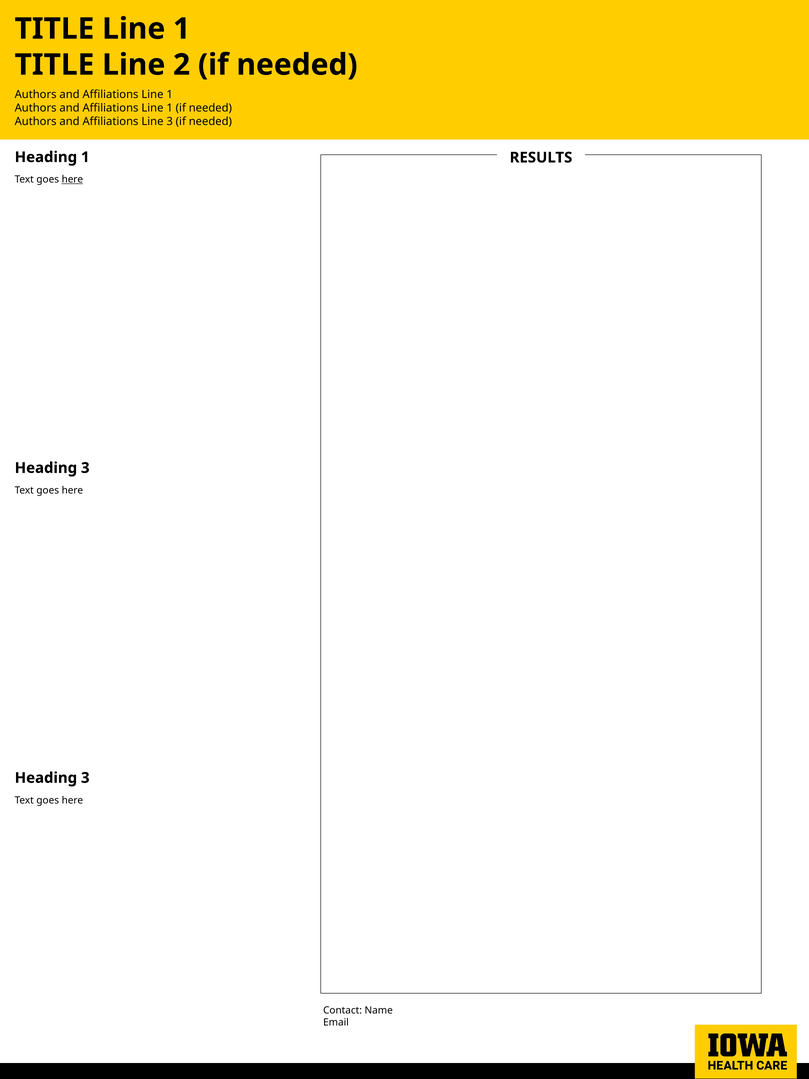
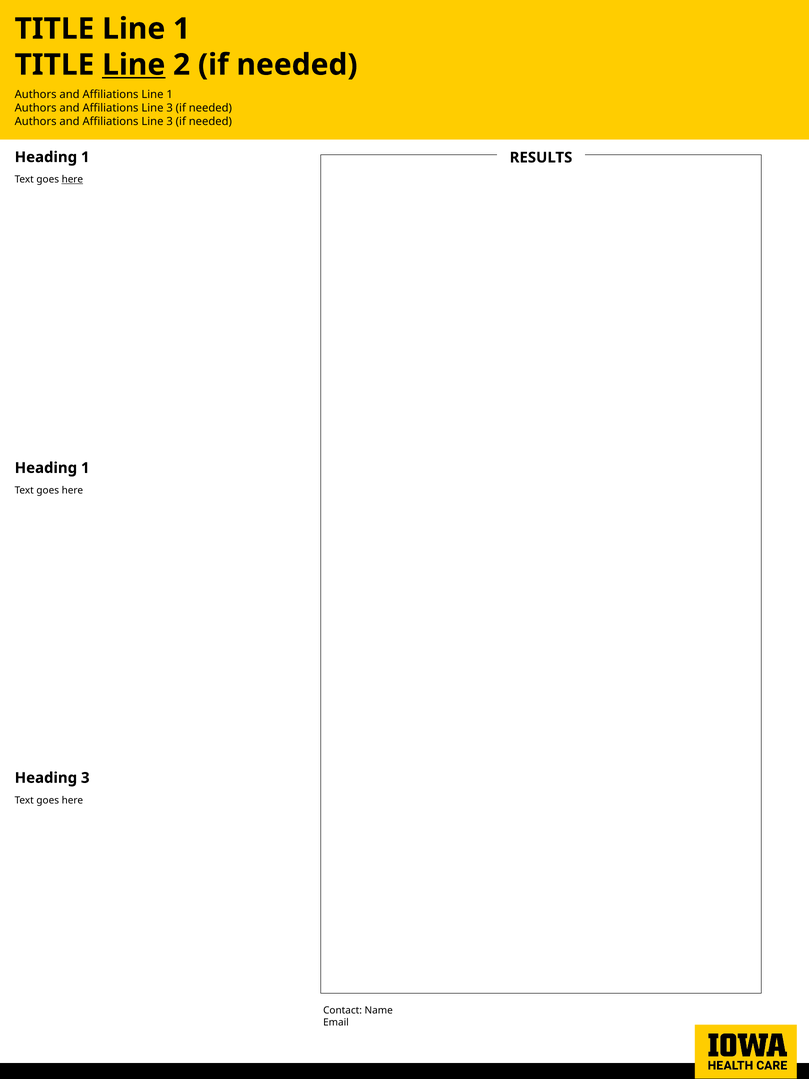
Line underline: none -> present (134, 65)
1: 1 -> 3 (170, 108)
3: 3 -> 1 (85, 468)
